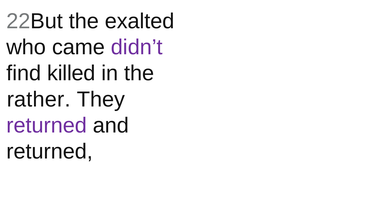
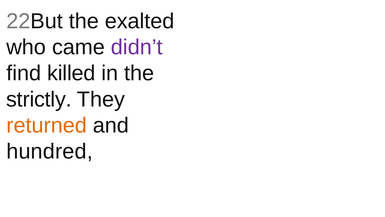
rather: rather -> strictly (39, 99)
returned colour: purple -> orange (47, 125)
returned: returned -> hundred (50, 151)
